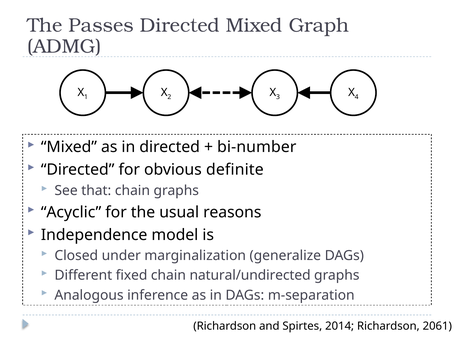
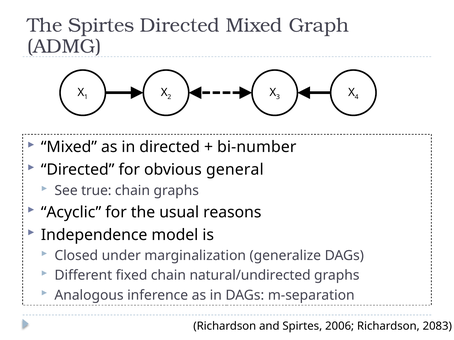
The Passes: Passes -> Spirtes (101, 25)
definite: definite -> general (235, 170)
that: that -> true (96, 191)
2014: 2014 -> 2006 (340, 327)
2061: 2061 -> 2083 (437, 327)
